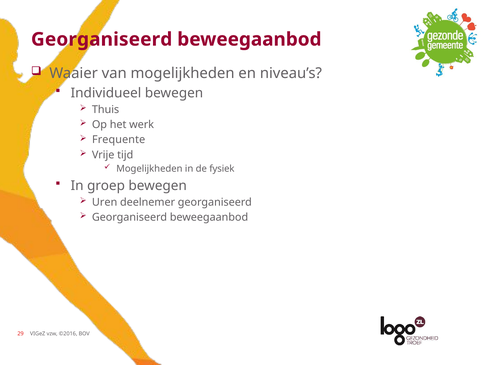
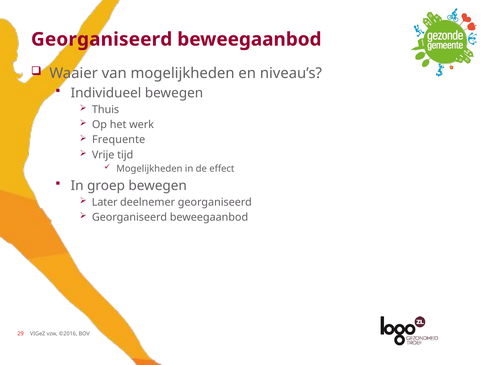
fysiek: fysiek -> effect (222, 169)
Uren: Uren -> Later (105, 202)
